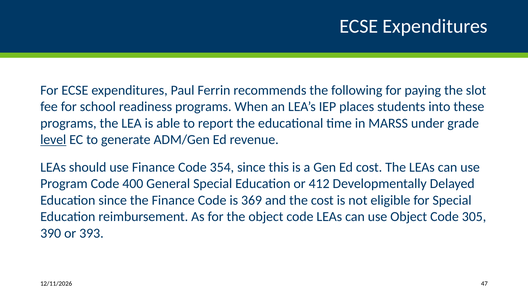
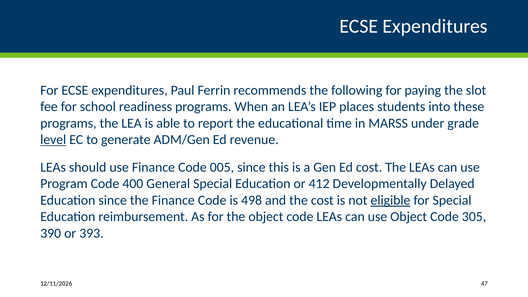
354: 354 -> 005 (222, 167)
369: 369 -> 498 (252, 200)
eligible underline: none -> present (390, 200)
